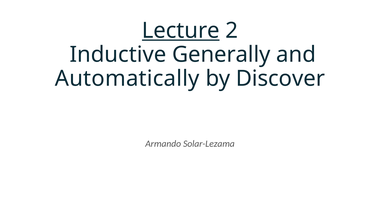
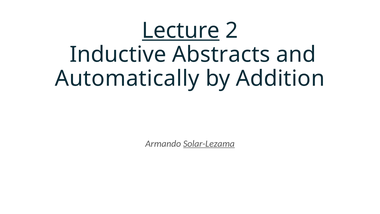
Generally: Generally -> Abstracts (221, 55)
Discover: Discover -> Addition (280, 79)
Solar-Lezama underline: none -> present (209, 144)
